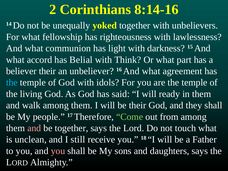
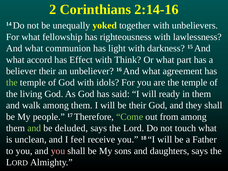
8:14-16: 8:14-16 -> 2:14-16 (156, 10)
Belial: Belial -> Effect (81, 60)
the colour: light blue -> light green (12, 83)
and colour: pink -> light green (34, 128)
be together: together -> deluded (71, 128)
still: still -> feel (78, 140)
